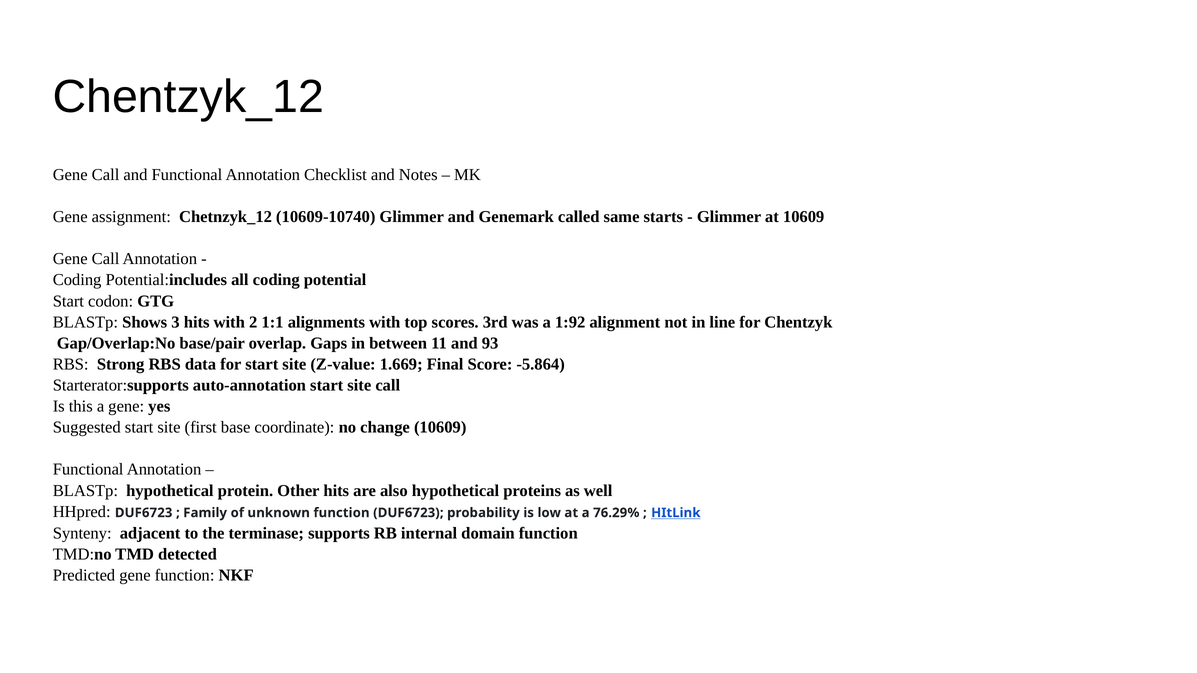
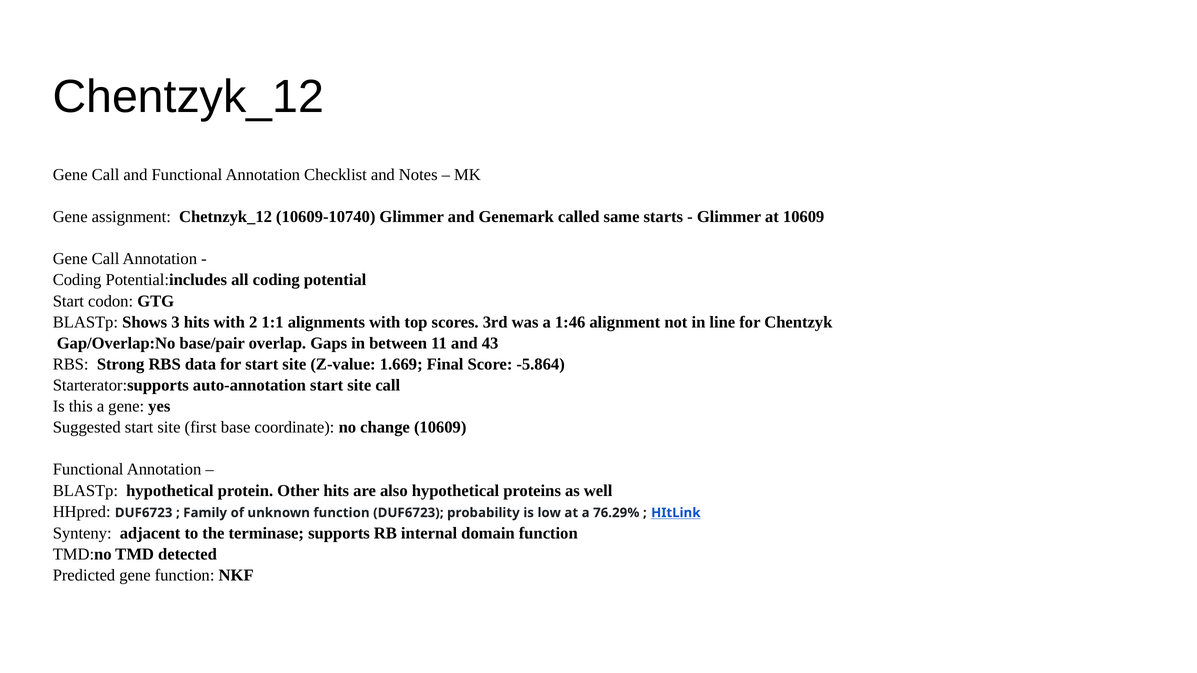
1:92: 1:92 -> 1:46 (570, 322)
93: 93 -> 43 (490, 343)
